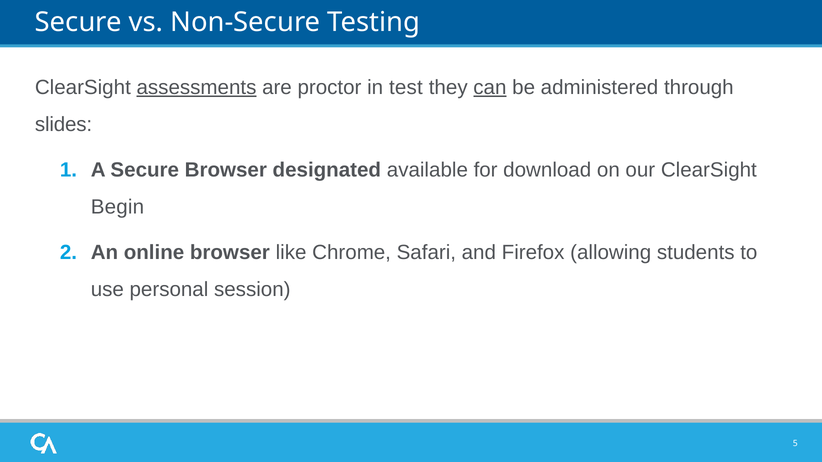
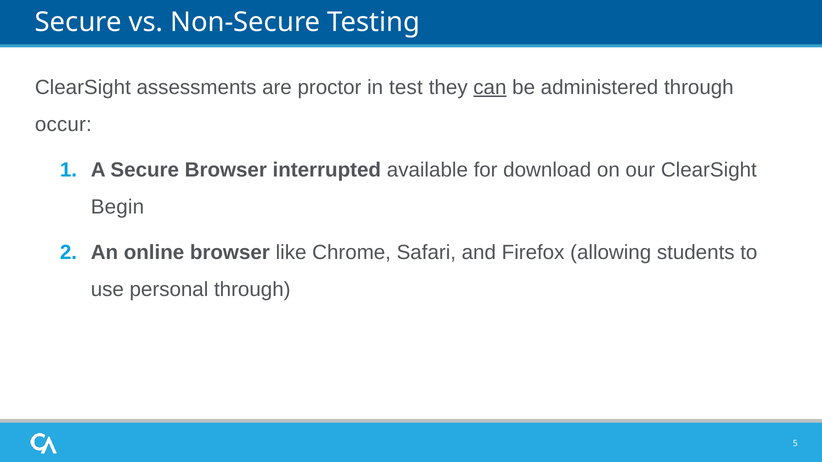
assessments underline: present -> none (196, 87)
slides: slides -> occur (63, 124)
designated: designated -> interrupted (327, 170)
personal session: session -> through (252, 290)
